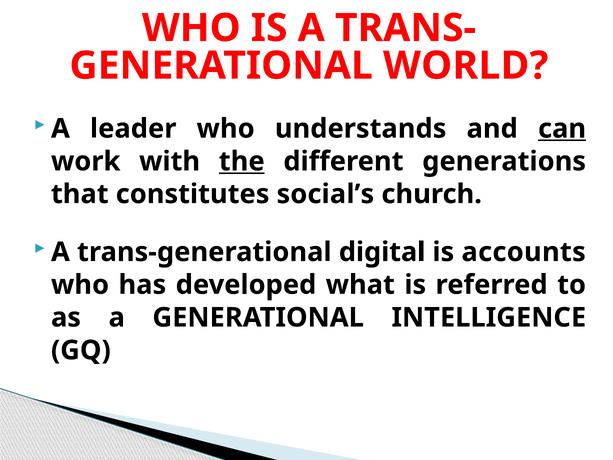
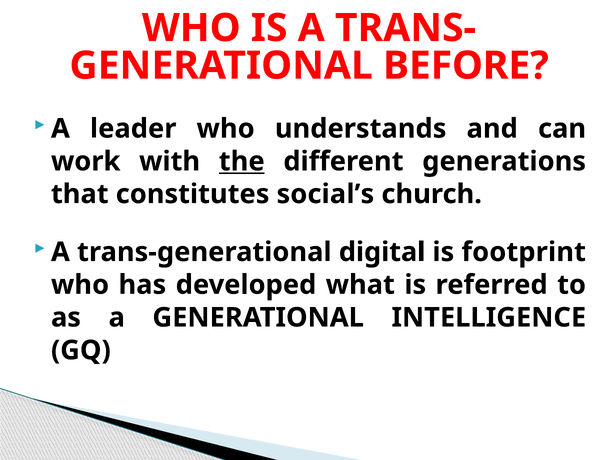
WORLD: WORLD -> BEFORE (466, 66)
can underline: present -> none (562, 129)
accounts: accounts -> footprint (524, 252)
